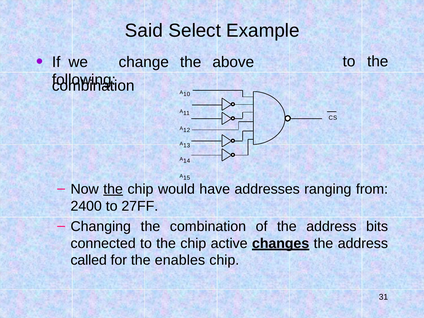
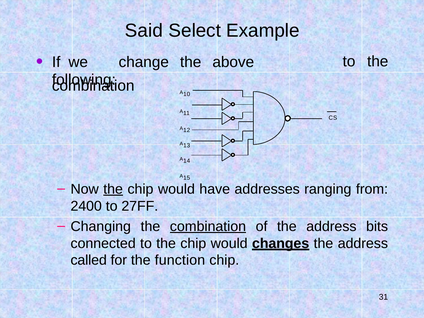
combination underline: none -> present (208, 226)
to the chip active: active -> would (229, 243)
enables: enables -> function (180, 260)
